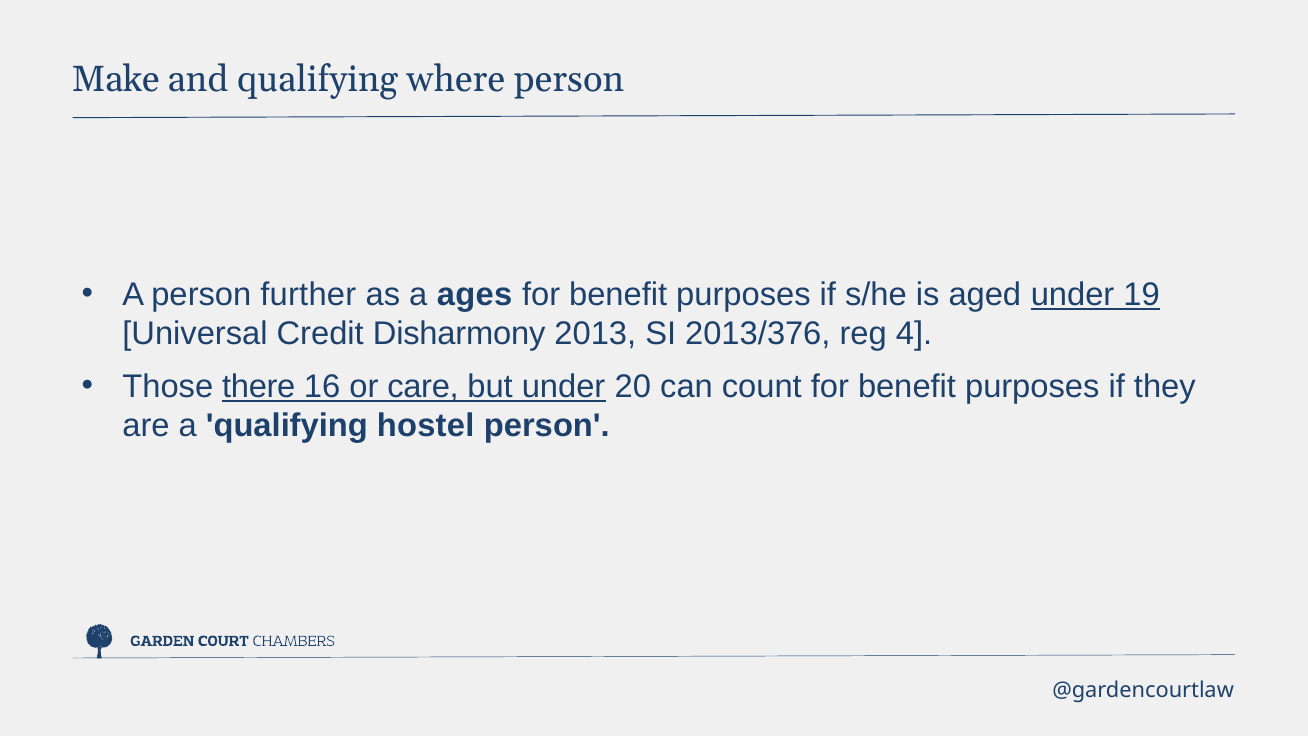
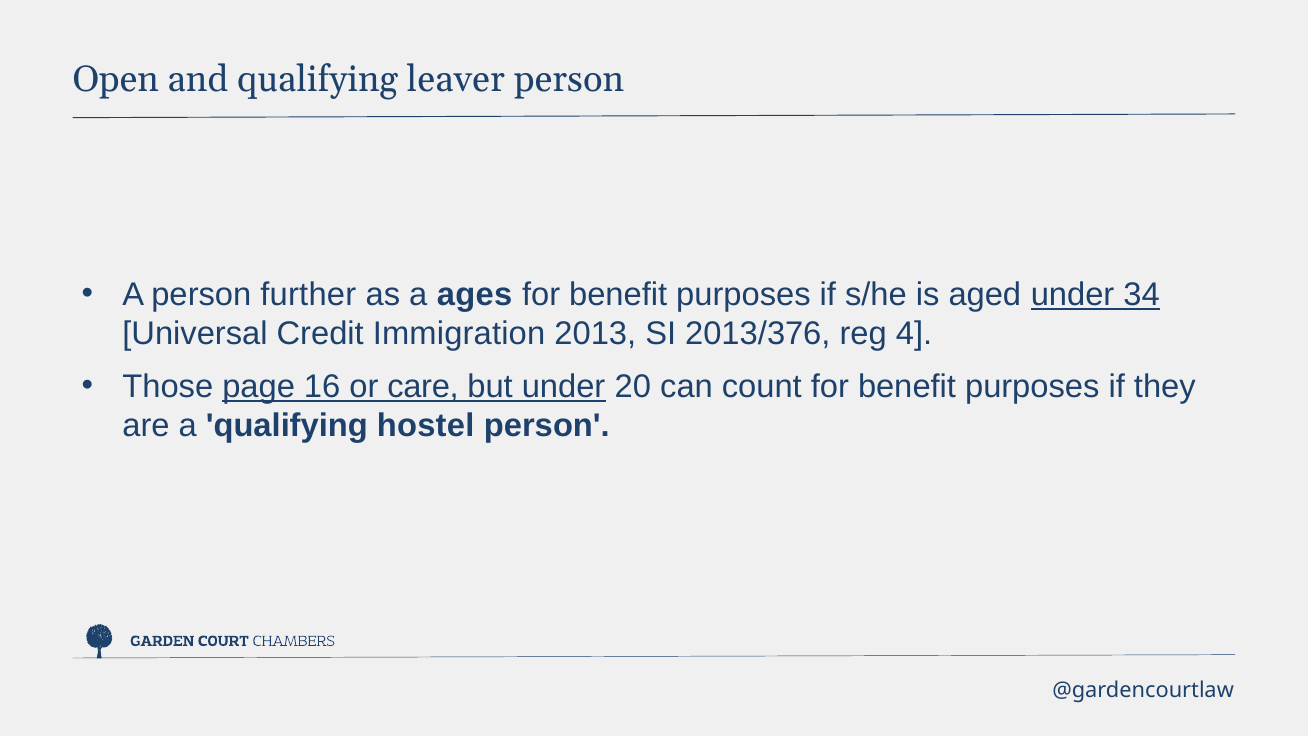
Make: Make -> Open (116, 80)
where: where -> leaver (456, 80)
19: 19 -> 34 (1142, 295)
Disharmony: Disharmony -> Immigration (459, 334)
there: there -> page (259, 387)
